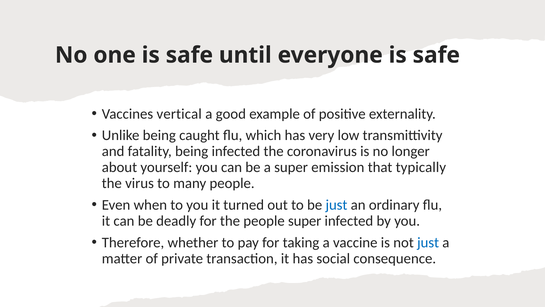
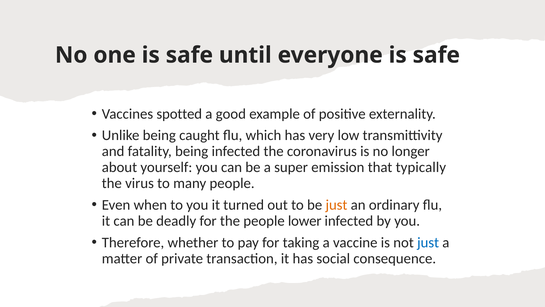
vertical: vertical -> spotted (179, 114)
just colour: blue -> orange (336, 205)
people super: super -> lower (305, 221)
